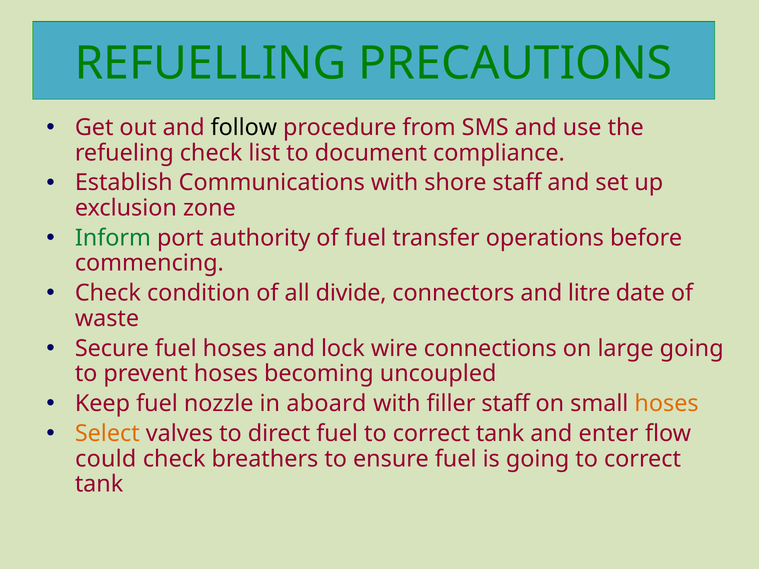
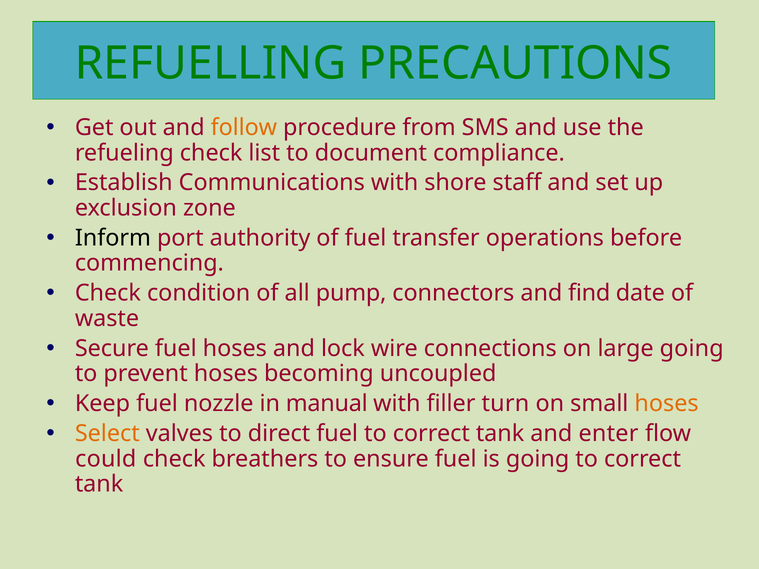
follow colour: black -> orange (244, 128)
Inform colour: green -> black (113, 238)
divide: divide -> pump (351, 293)
litre: litre -> find (589, 293)
aboard: aboard -> manual (327, 404)
filler staff: staff -> turn (505, 404)
